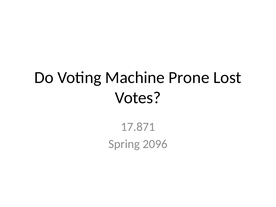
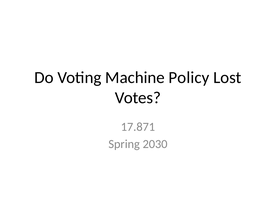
Prone: Prone -> Policy (189, 78)
2096: 2096 -> 2030 (155, 144)
